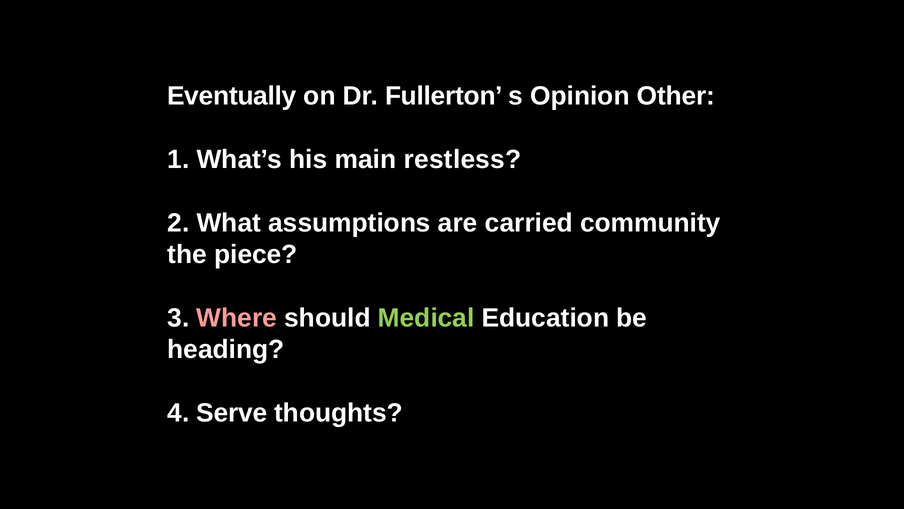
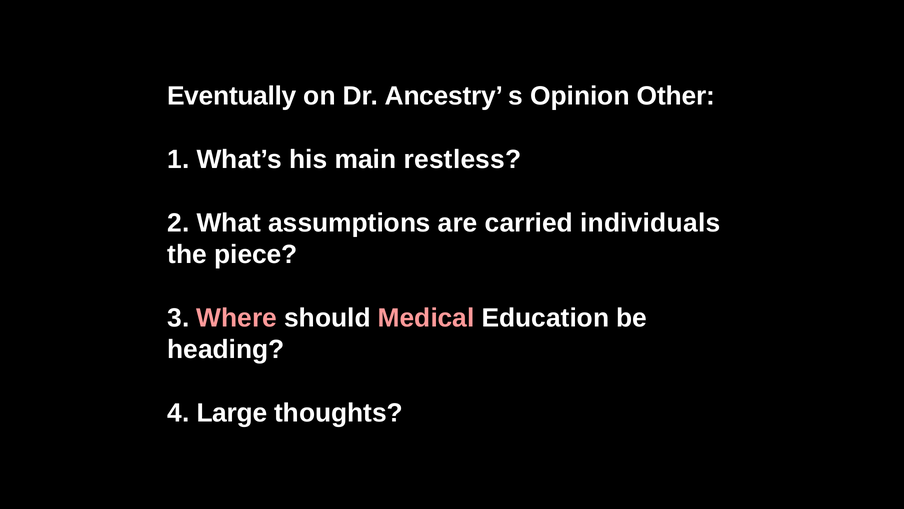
Fullerton: Fullerton -> Ancestry (444, 96)
community: community -> individuals (650, 223)
Medical colour: light green -> pink (426, 318)
Serve: Serve -> Large (232, 412)
